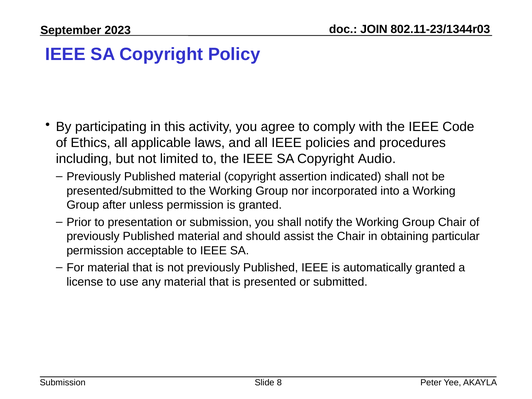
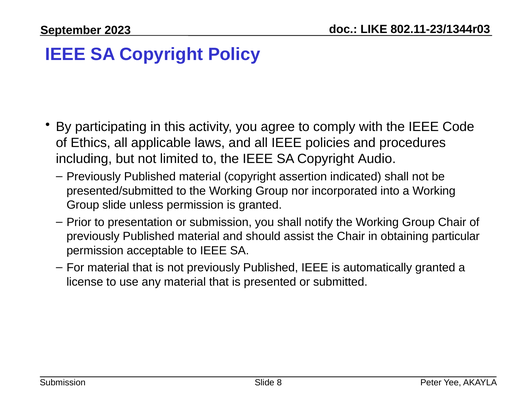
JOIN: JOIN -> LIKE (374, 29)
Group after: after -> slide (114, 205)
